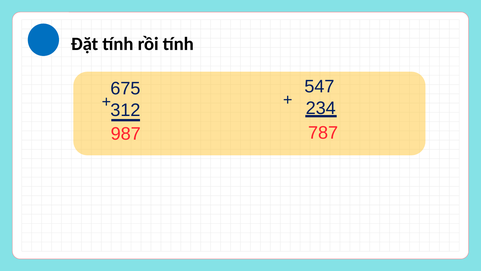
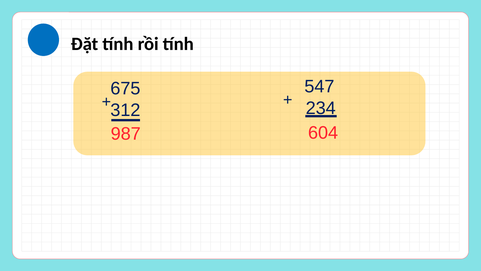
787: 787 -> 604 (323, 133)
